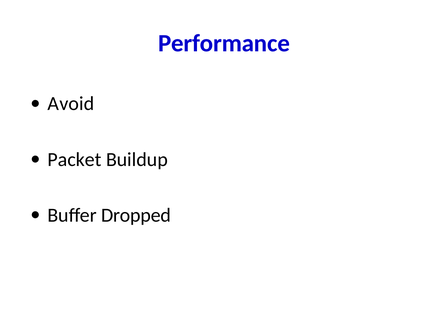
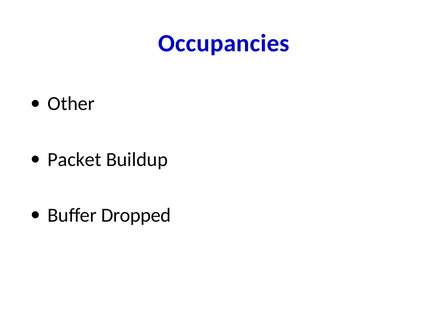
Performance: Performance -> Occupancies (224, 43)
Avoid: Avoid -> Other (71, 104)
